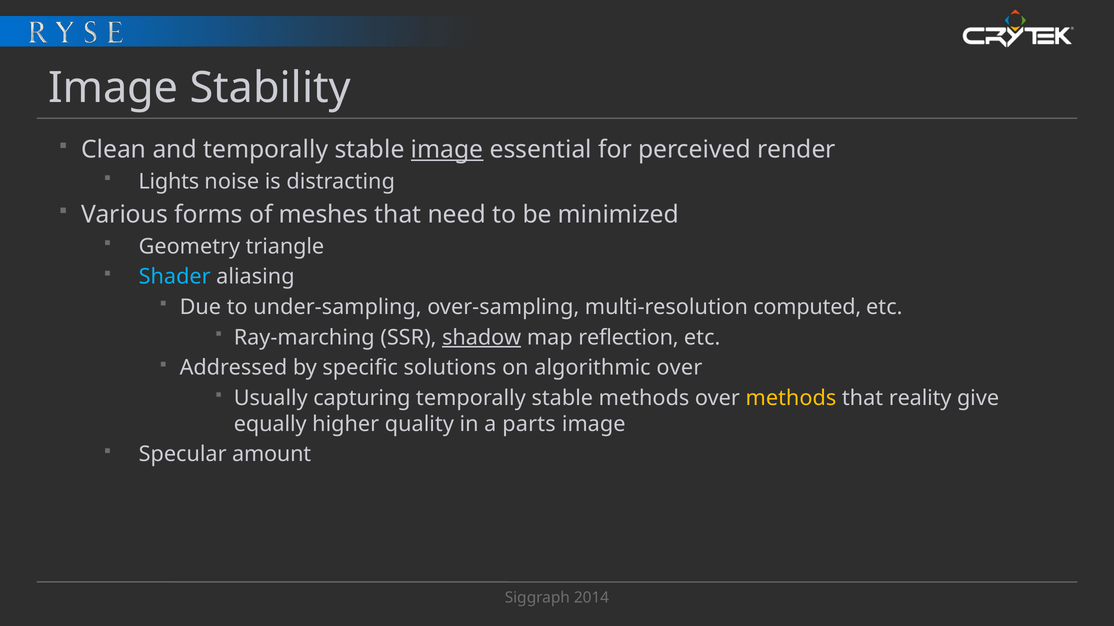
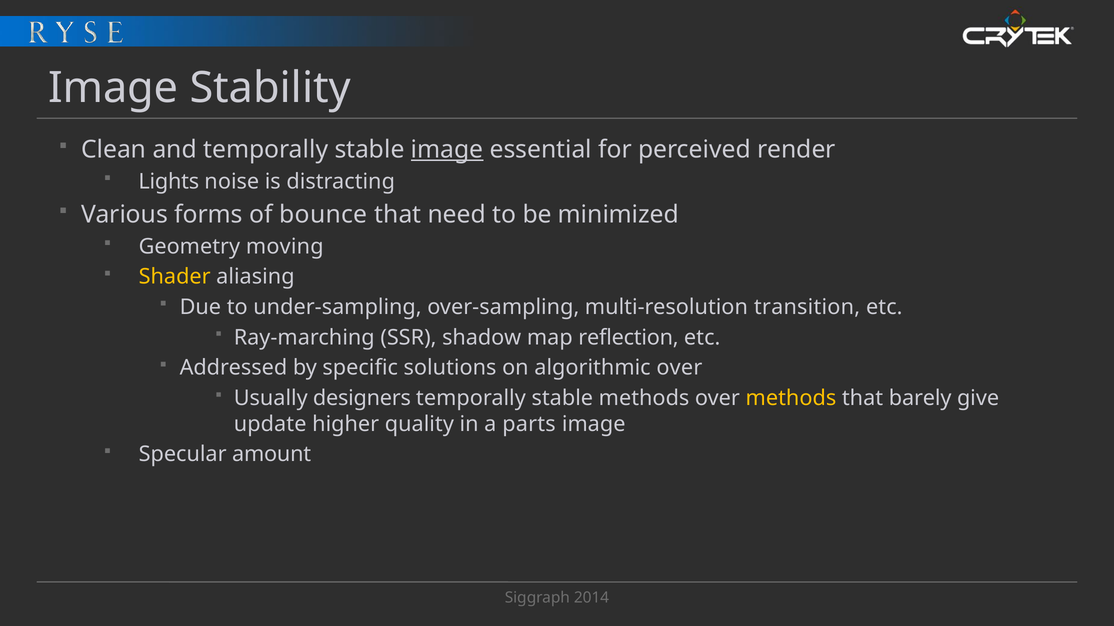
meshes: meshes -> bounce (323, 215)
triangle: triangle -> moving (285, 247)
Shader colour: light blue -> yellow (175, 277)
computed: computed -> transition (807, 307)
shadow underline: present -> none (482, 338)
capturing: capturing -> designers (362, 398)
reality: reality -> barely (920, 398)
equally: equally -> update (270, 424)
